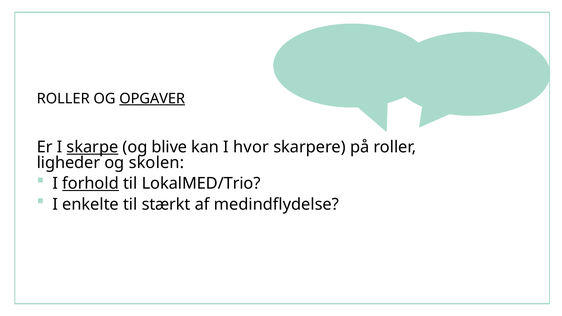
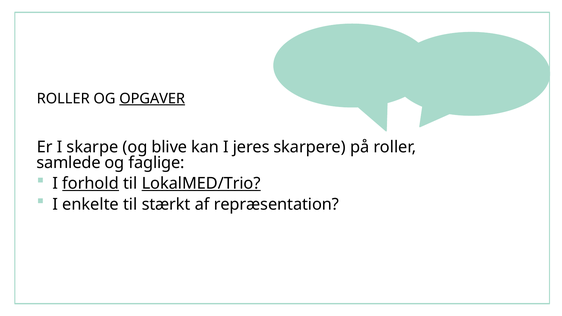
skarpe underline: present -> none (92, 147)
hvor: hvor -> jeres (251, 147)
ligheder: ligheder -> samlede (69, 163)
skolen: skolen -> faglige (157, 163)
LokalMED/Trio underline: none -> present (201, 184)
medindflydelse: medindflydelse -> repræsentation (276, 204)
